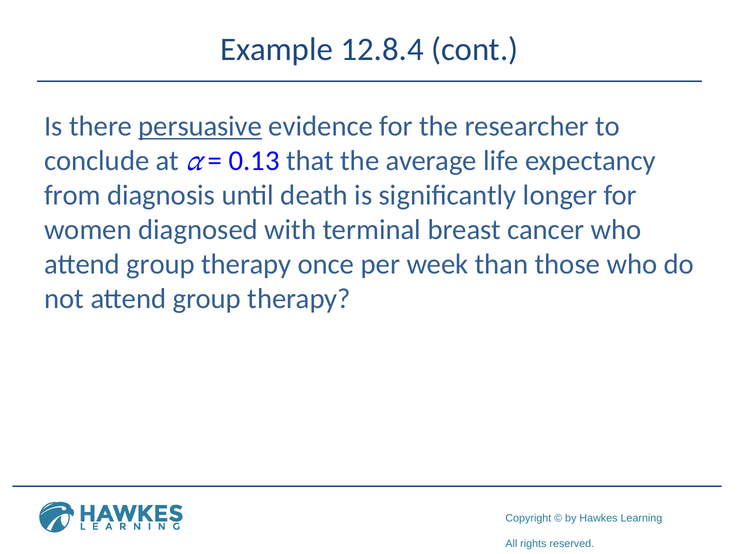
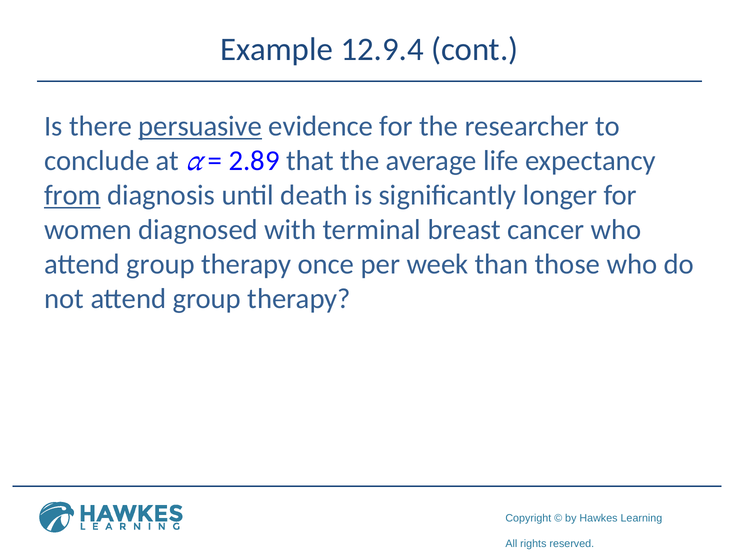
12.8.4: 12.8.4 -> 12.9.4 (382, 50)
0.13: 0.13 -> 2.89 (254, 161)
from underline: none -> present (72, 195)
